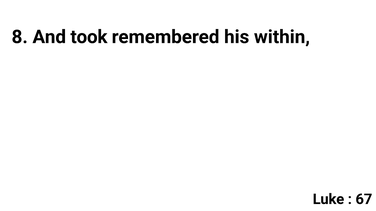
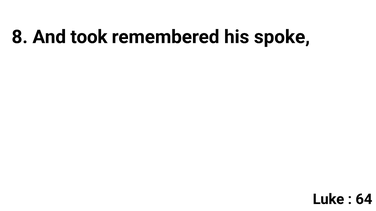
within: within -> spoke (282, 37)
67: 67 -> 64 (364, 200)
